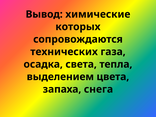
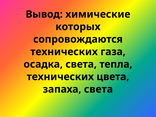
выделением: выделением -> технических (60, 77)
запаха снега: снега -> света (98, 89)
